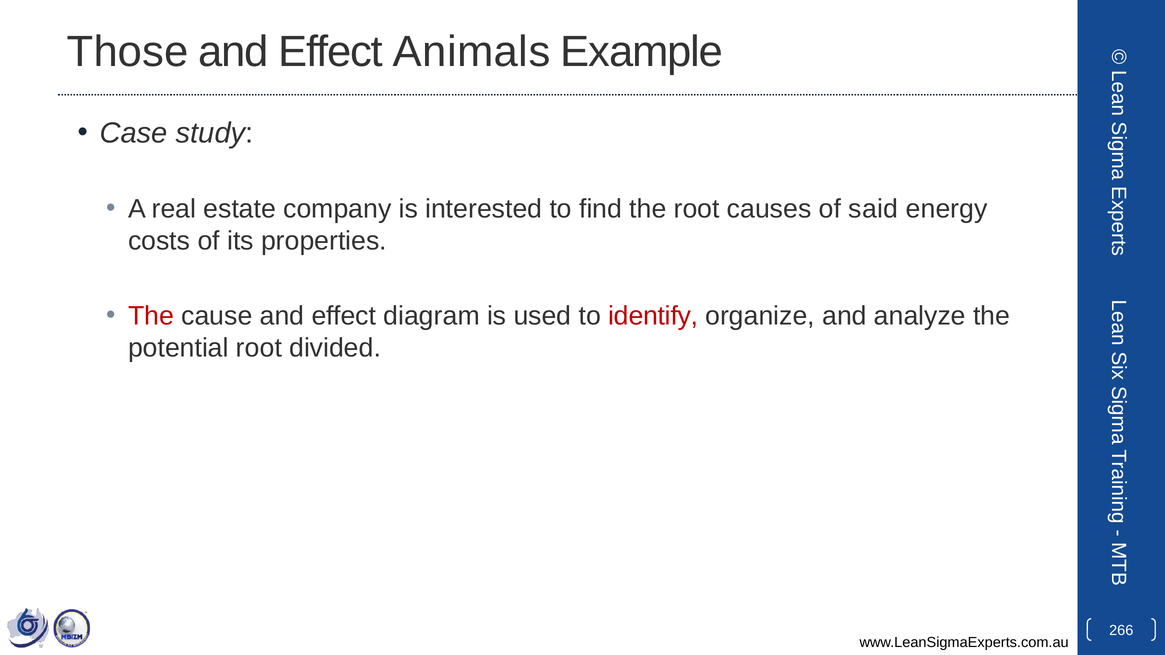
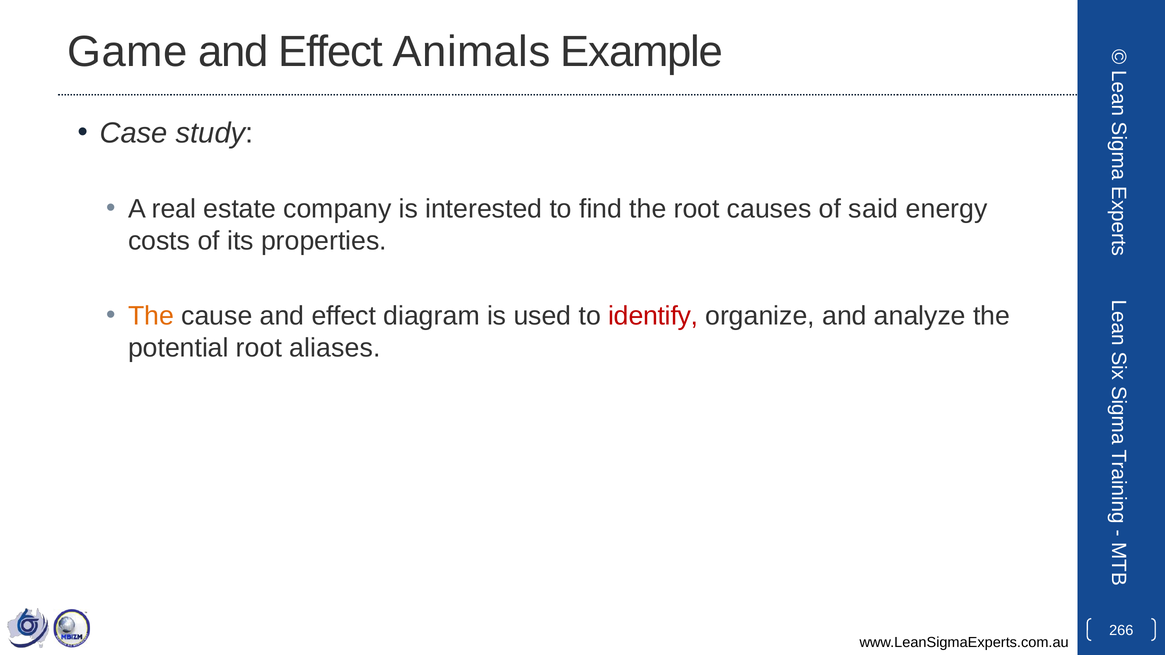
Those: Those -> Game (127, 52)
The colour: red -> orange (151, 316)
divided: divided -> aliases (335, 348)
